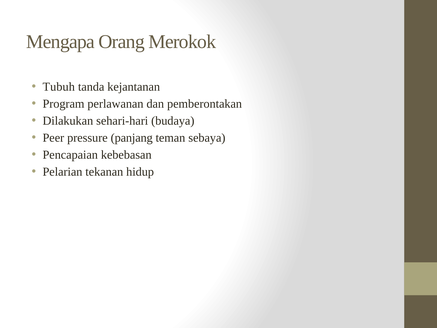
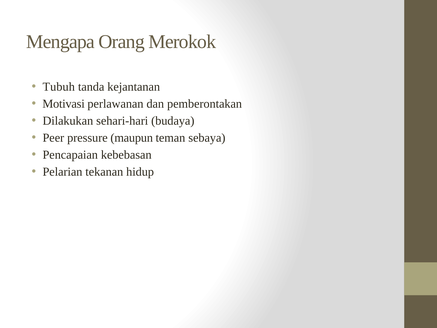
Program: Program -> Motivasi (64, 104)
panjang: panjang -> maupun (132, 138)
